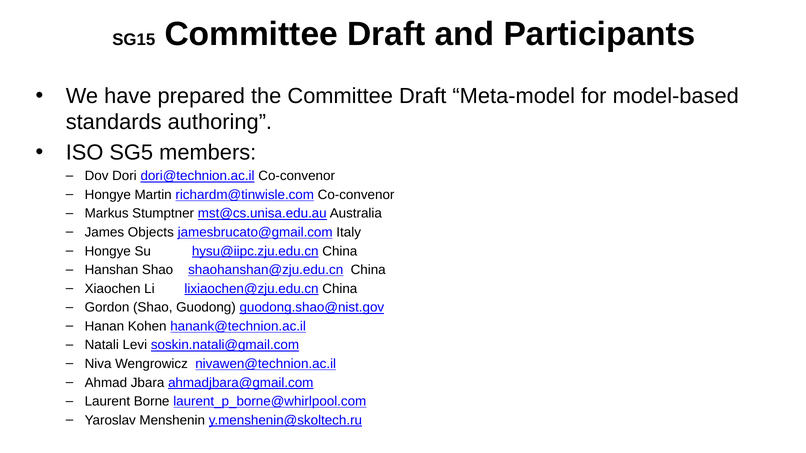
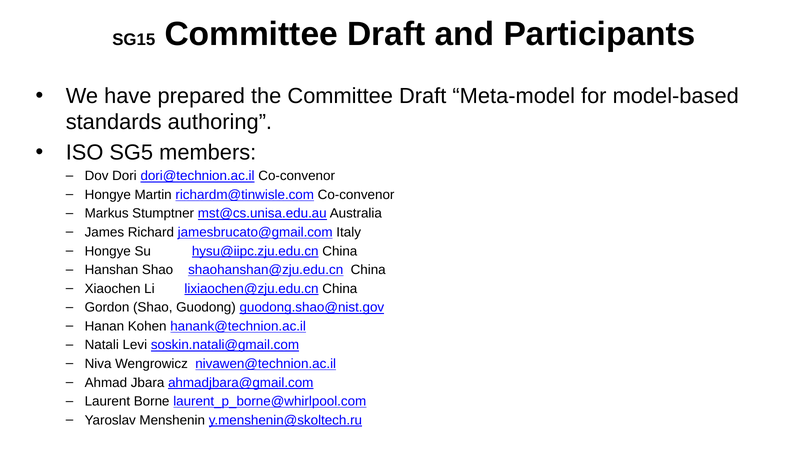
Objects: Objects -> Richard (151, 233)
